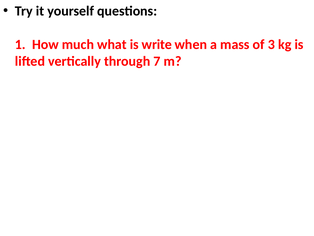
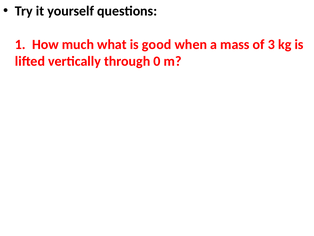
write: write -> good (157, 44)
7: 7 -> 0 (157, 61)
